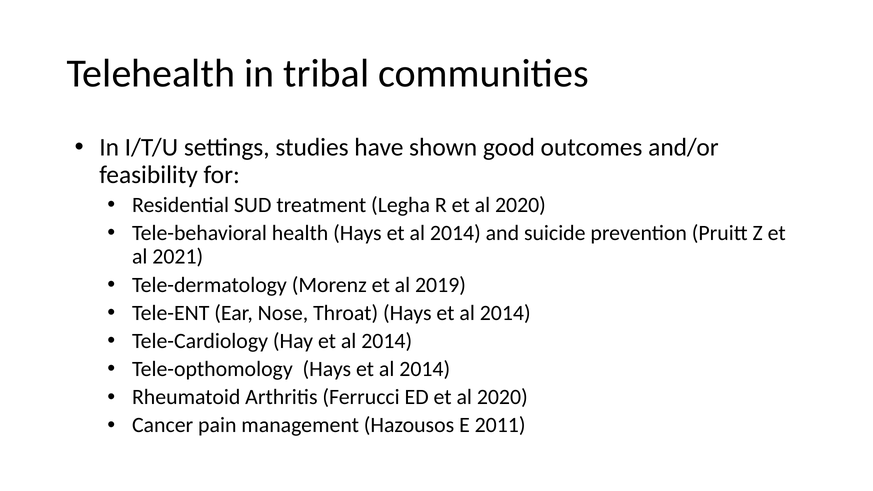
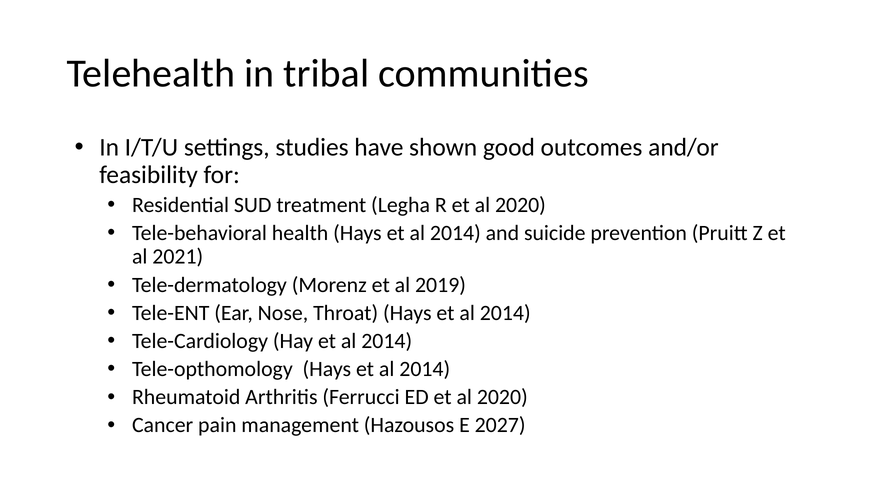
2011: 2011 -> 2027 (500, 425)
